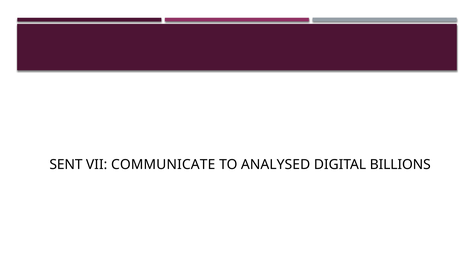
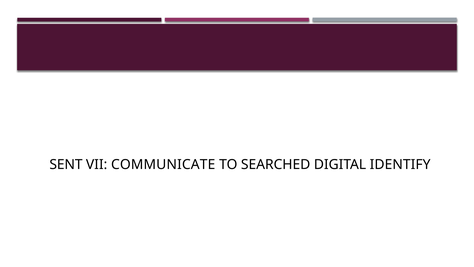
ANALYSED: ANALYSED -> SEARCHED (276, 164)
BILLIONS: BILLIONS -> IDENTIFY (400, 164)
